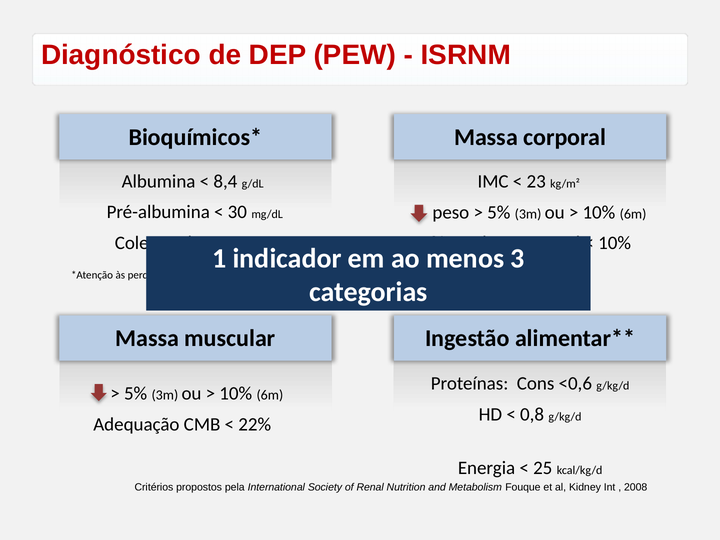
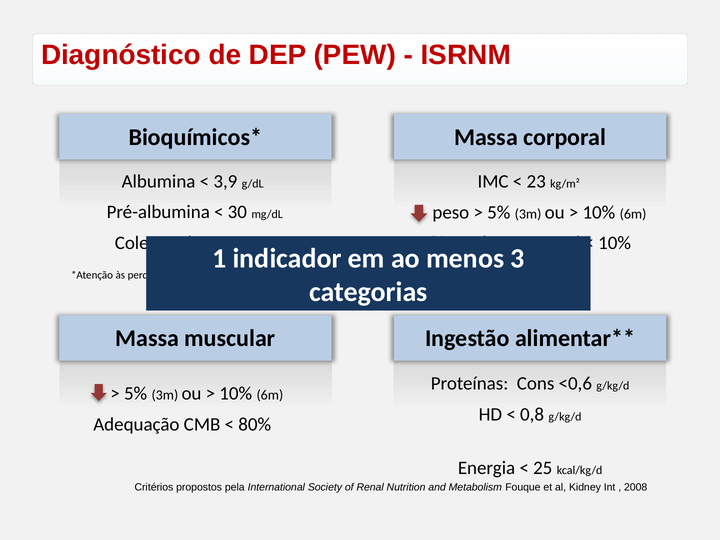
8,4: 8,4 -> 3,9 (225, 181)
22%: 22% -> 80% (255, 424)
